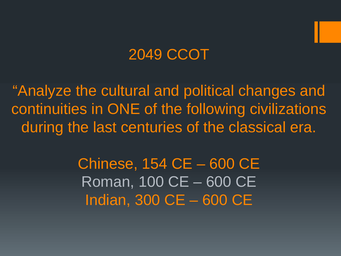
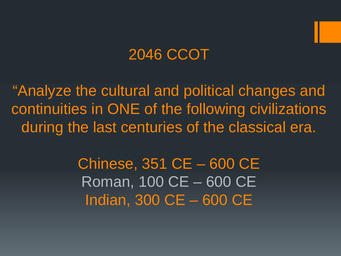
2049: 2049 -> 2046 (145, 54)
154: 154 -> 351 (155, 164)
